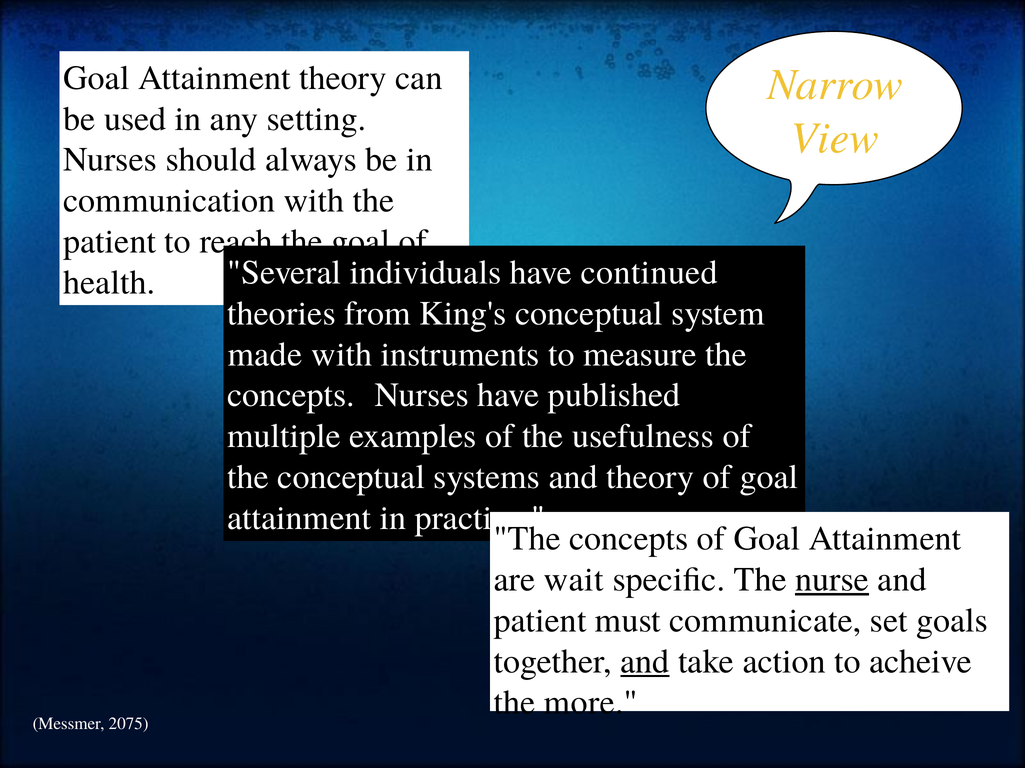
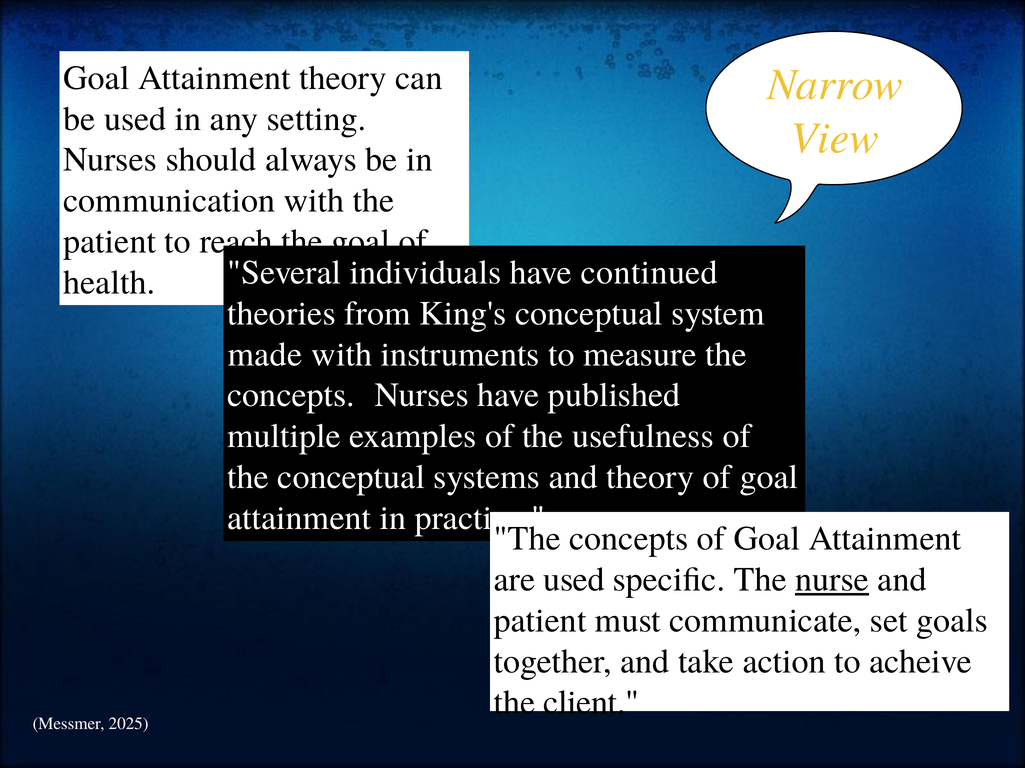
are wait: wait -> used (574, 580)
and underline: present -> none (645, 662)
more: more -> client (591, 703)
2075: 2075 -> 2025 (129, 724)
